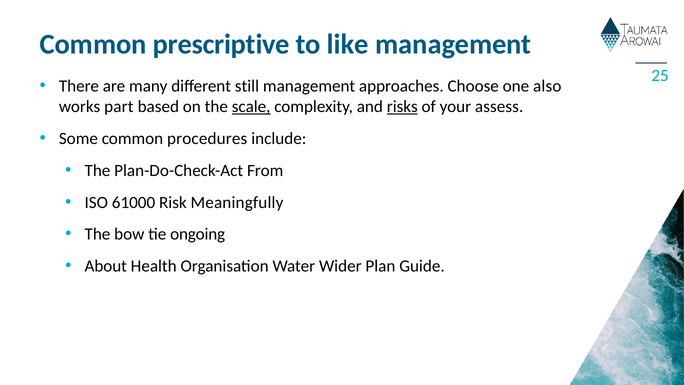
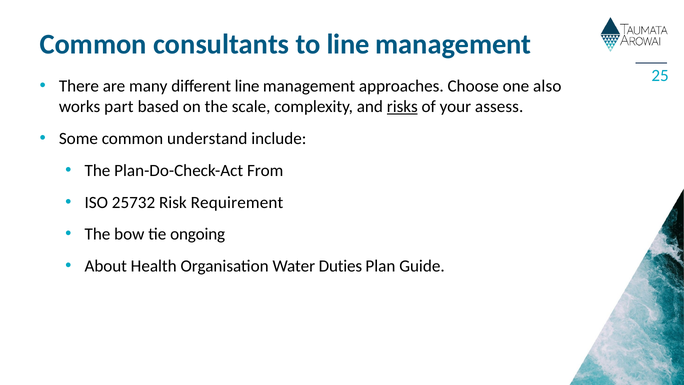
prescriptive: prescriptive -> consultants (221, 45)
to like: like -> line (348, 45)
different still: still -> line (247, 86)
scale underline: present -> none (251, 106)
procedures: procedures -> understand (207, 138)
61000: 61000 -> 25732 (134, 202)
Meaningfully: Meaningfully -> Requirement (237, 202)
Wider: Wider -> Duties (340, 266)
